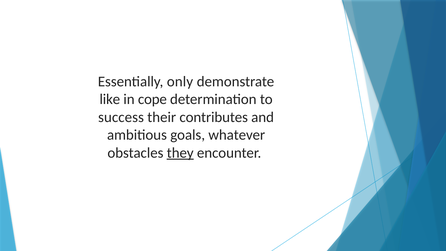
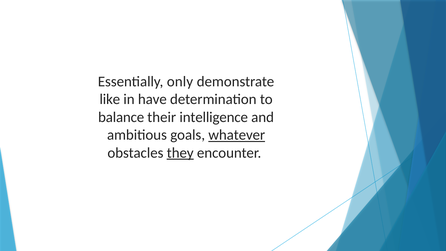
cope: cope -> have (152, 99)
success: success -> balance (121, 117)
contributes: contributes -> intelligence (214, 117)
whatever underline: none -> present (237, 135)
